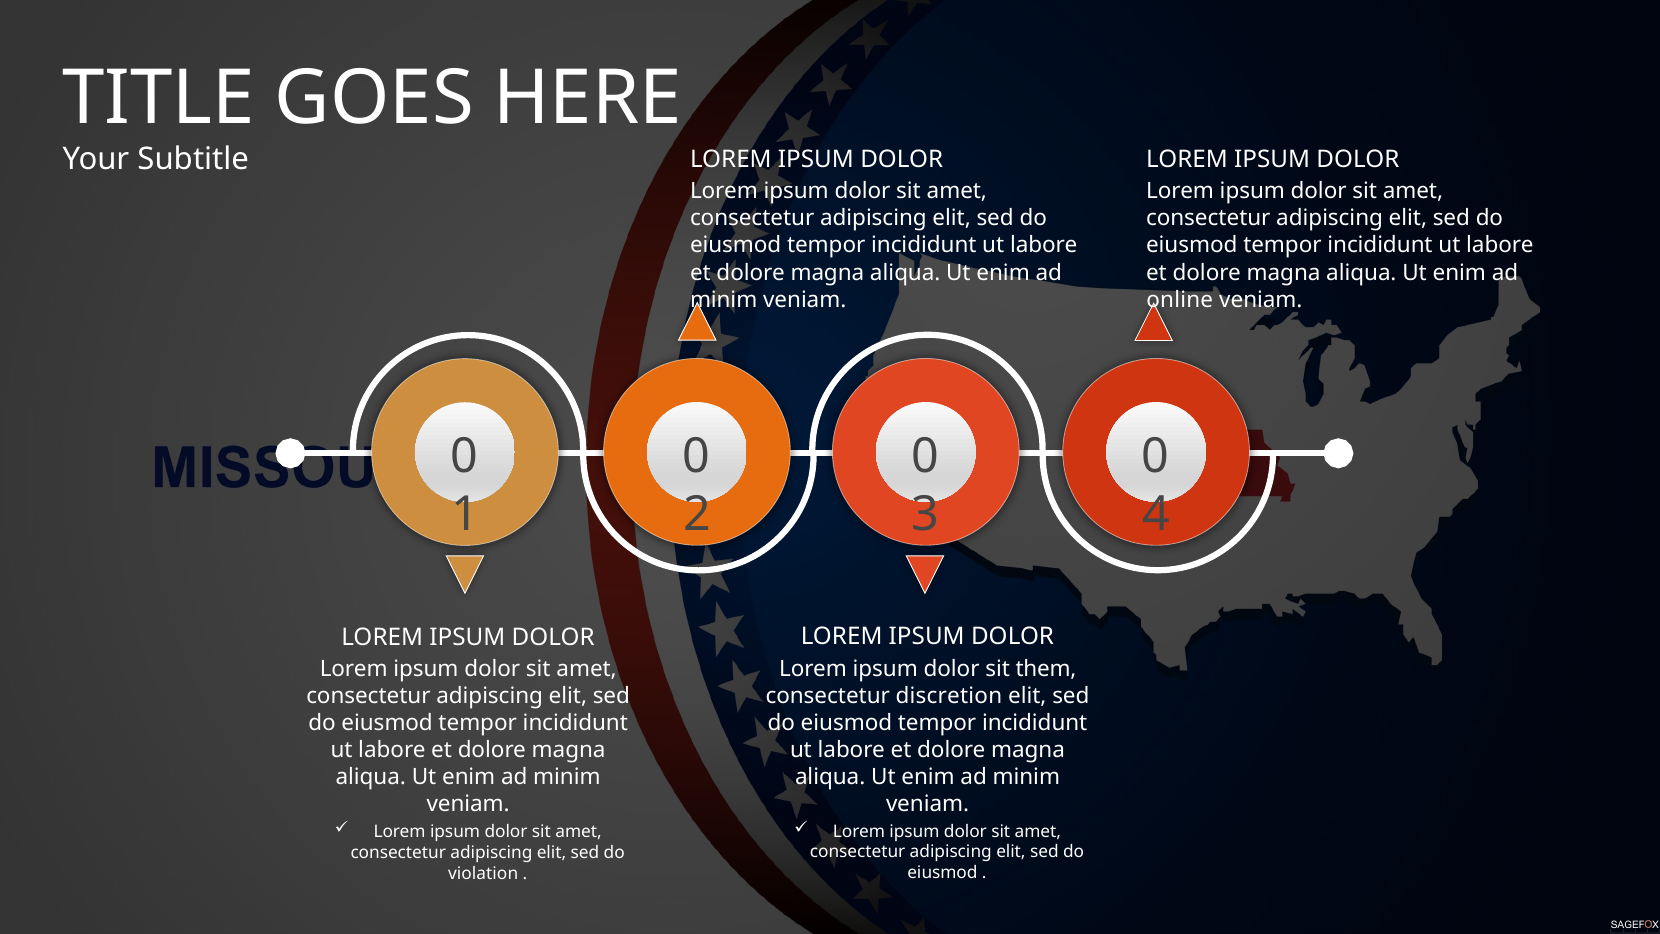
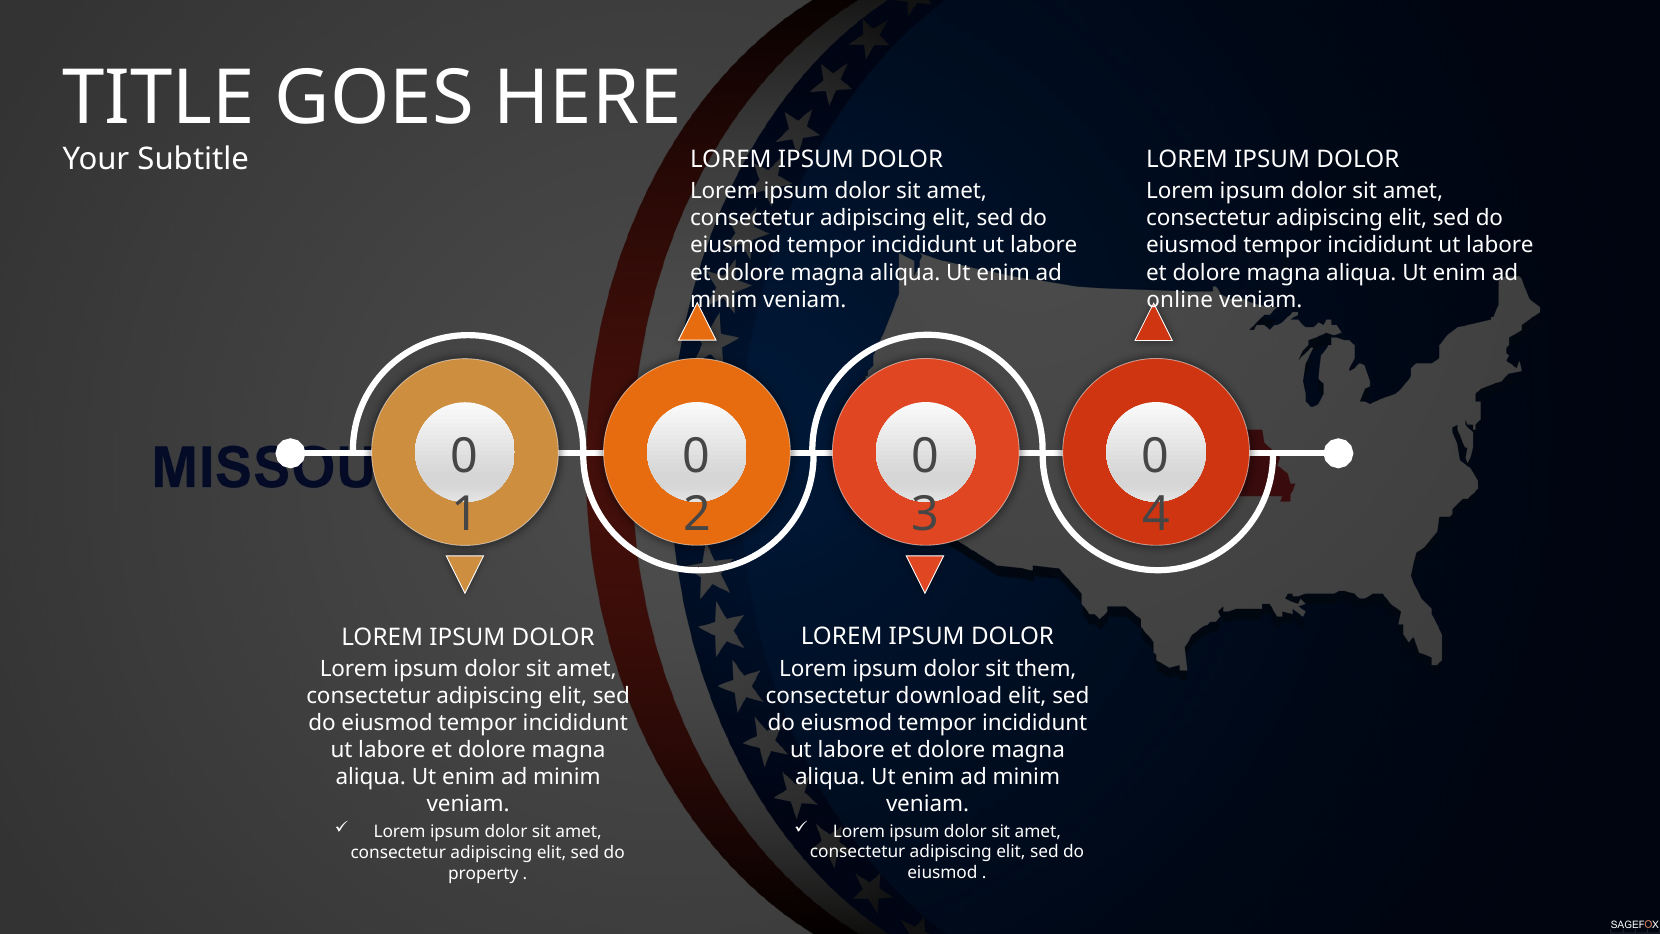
discretion: discretion -> download (949, 696)
violation: violation -> property (483, 873)
